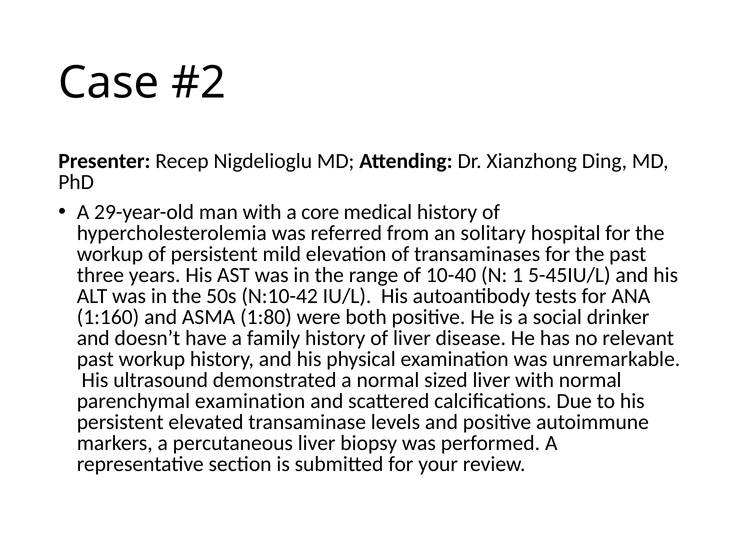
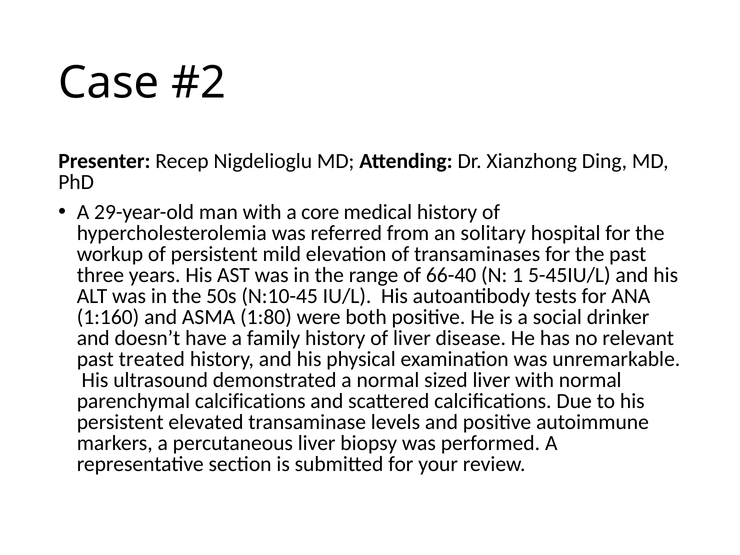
10-40: 10-40 -> 66-40 (451, 275)
N:10-42: N:10-42 -> N:10-45 (280, 296)
past workup: workup -> treated (152, 359)
parenchymal examination: examination -> calcifications (250, 401)
